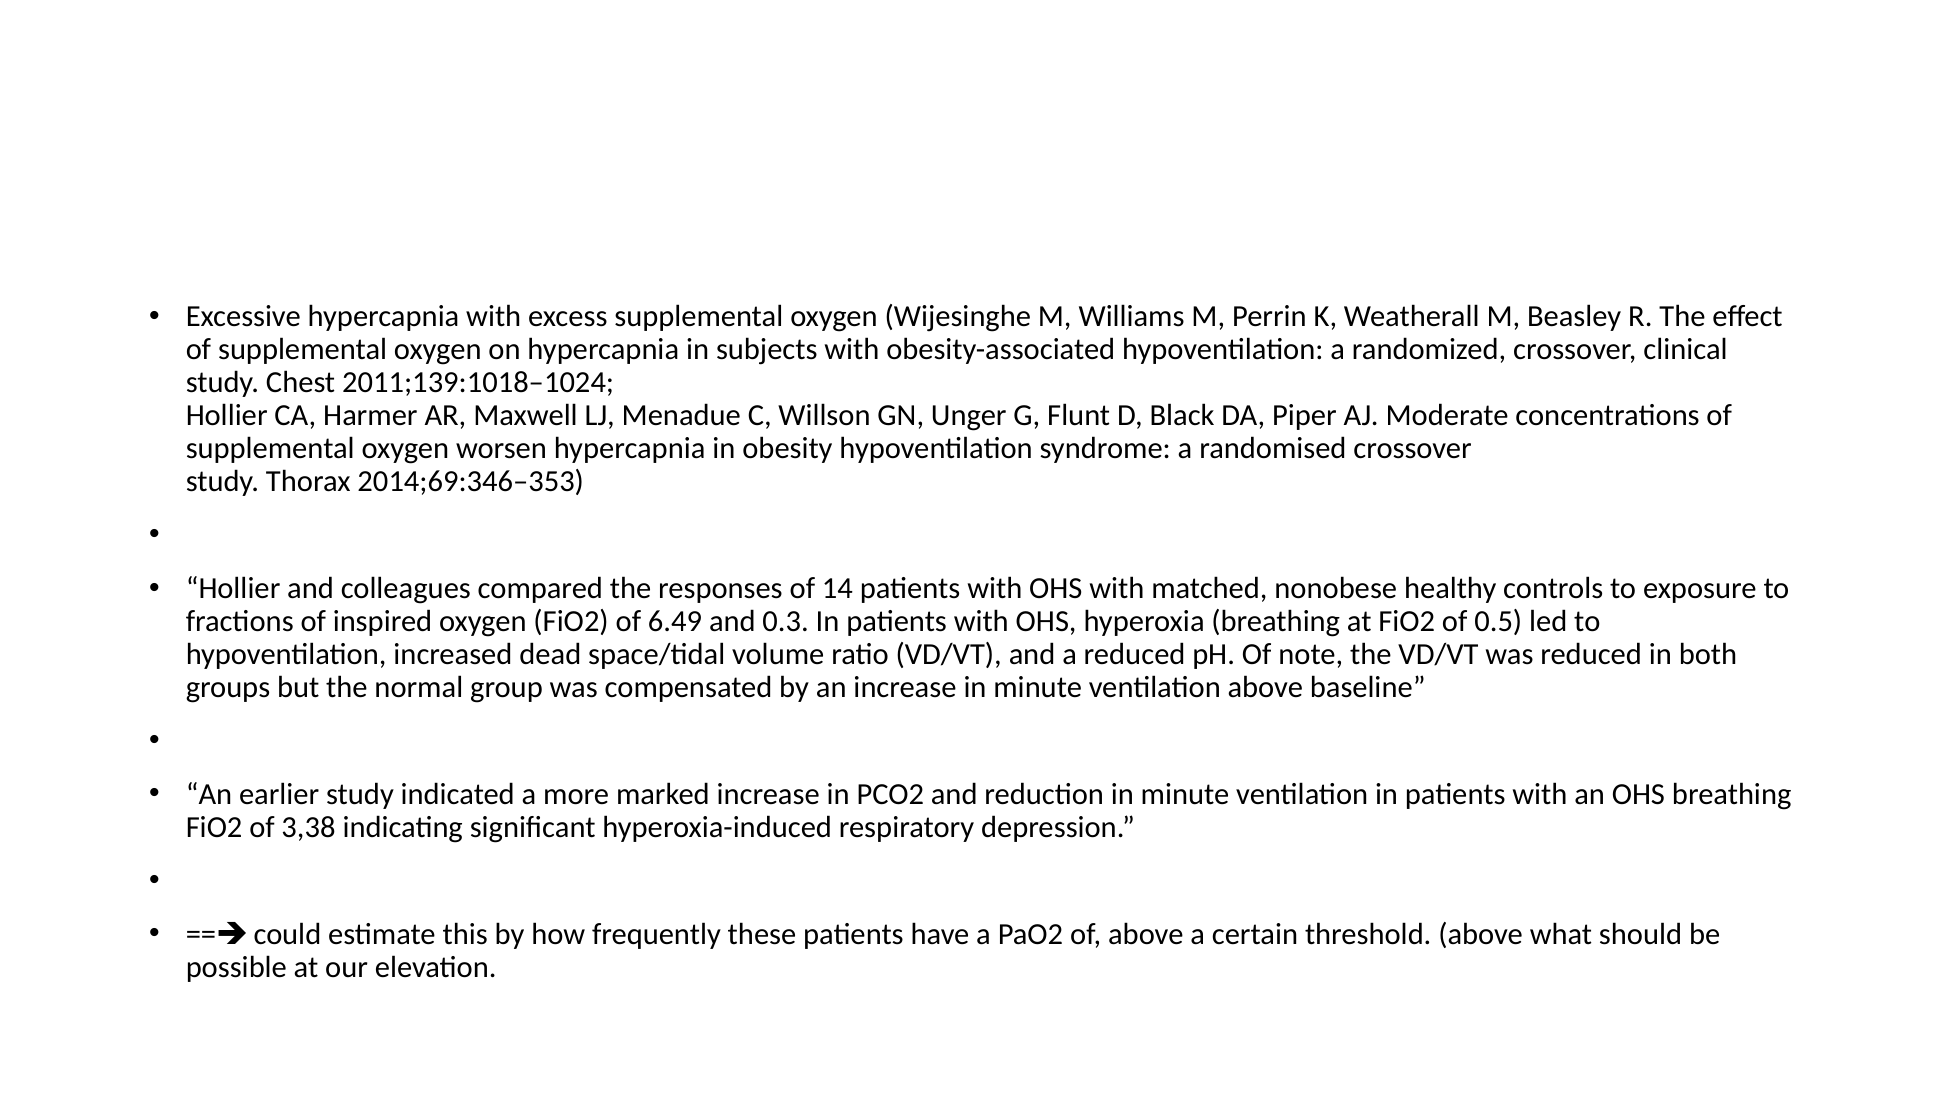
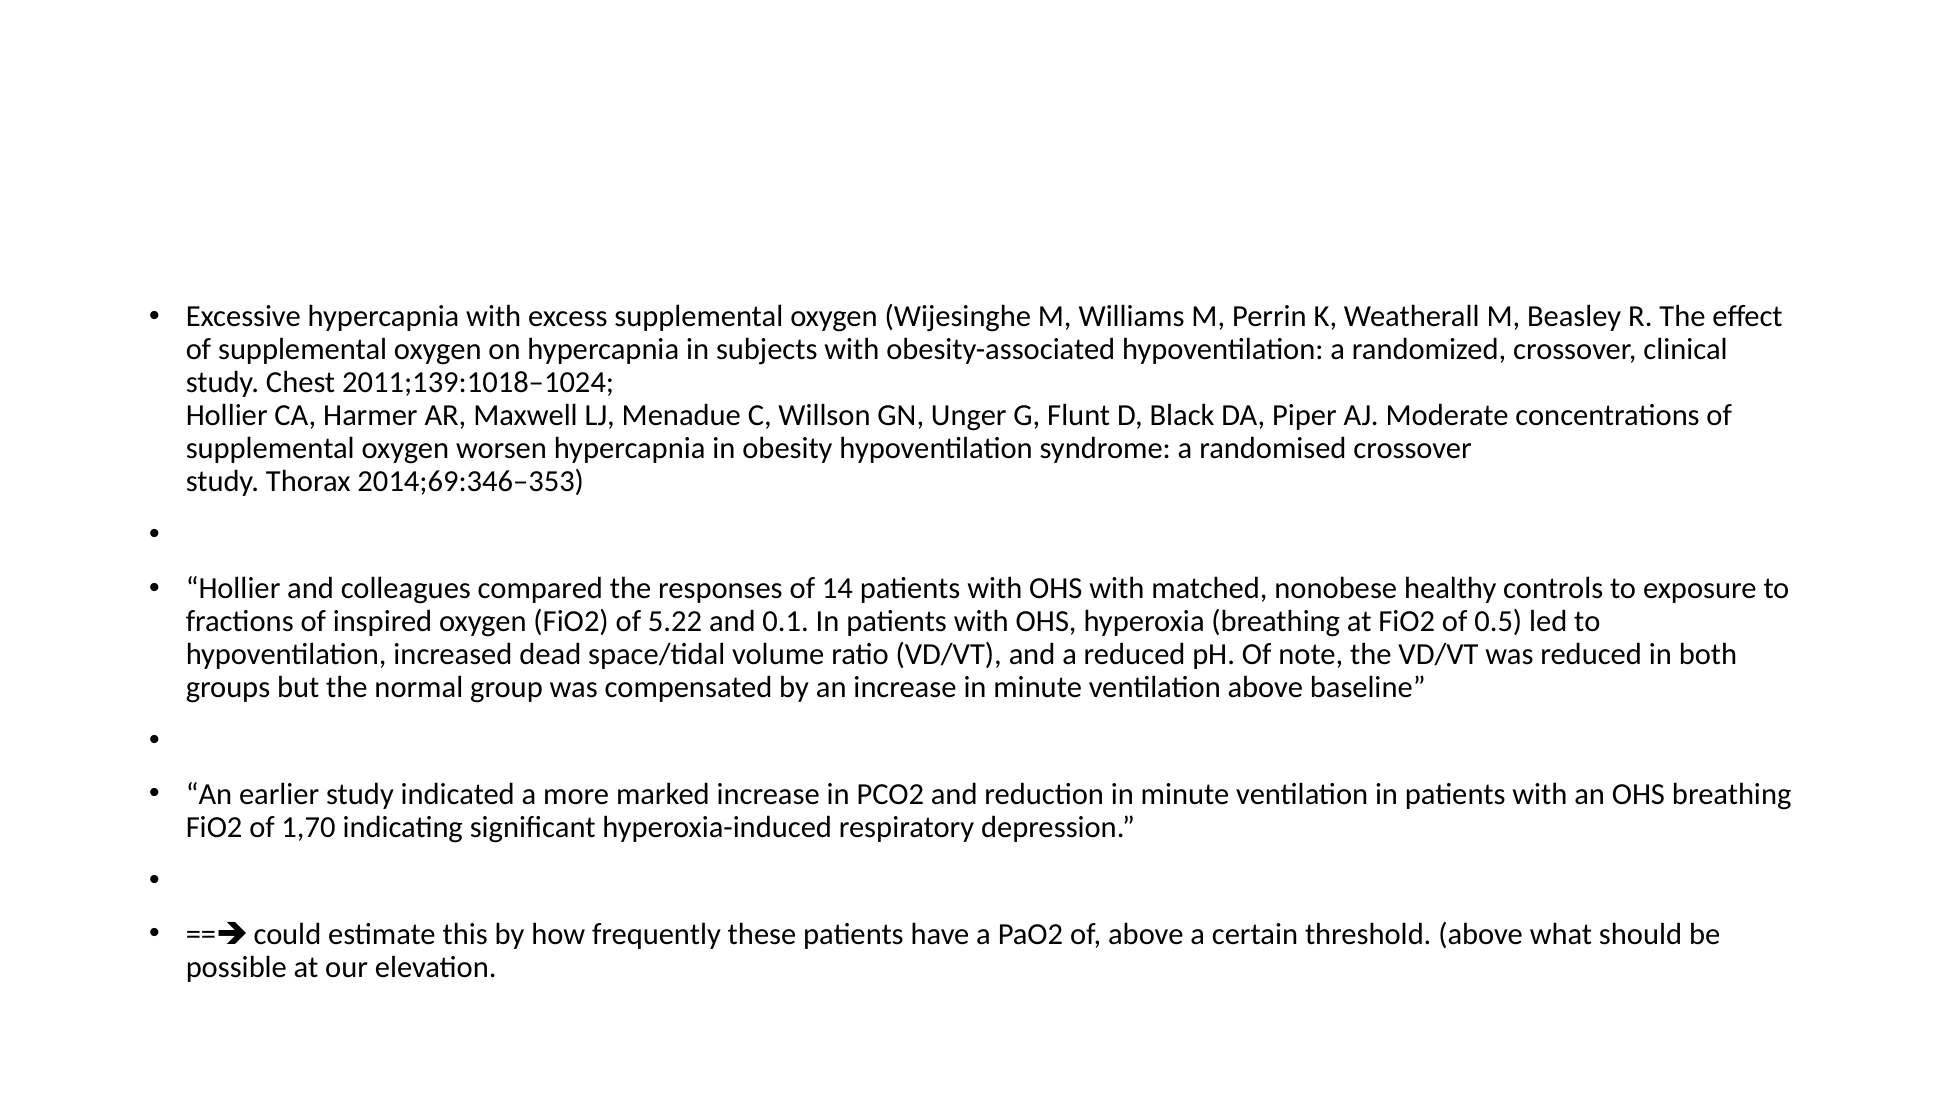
6.49: 6.49 -> 5.22 (675, 622)
0.3: 0.3 -> 0.1 (786, 622)
3,38: 3,38 -> 1,70 (309, 828)
